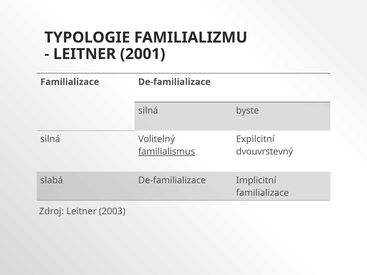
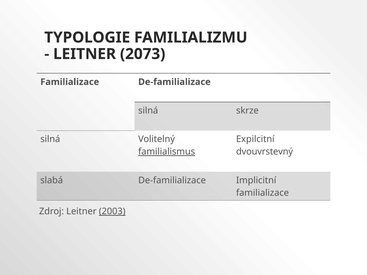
2001: 2001 -> 2073 (143, 54)
byste: byste -> skrze (247, 111)
2003 underline: none -> present (112, 212)
